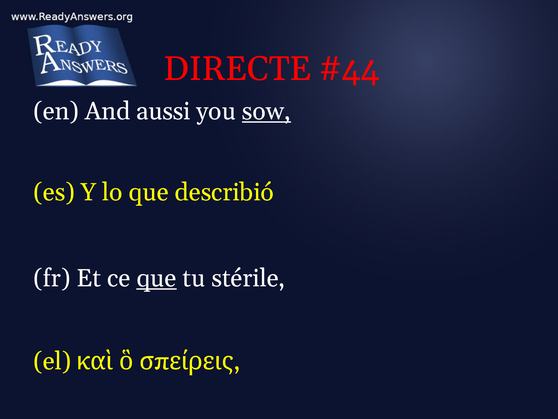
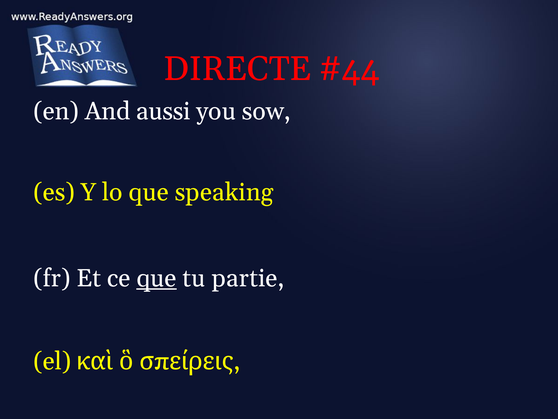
sow underline: present -> none (266, 111)
describió: describió -> speaking (224, 192)
stérile: stérile -> partie (248, 278)
